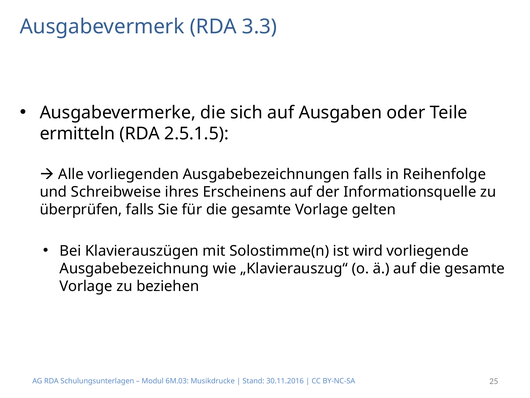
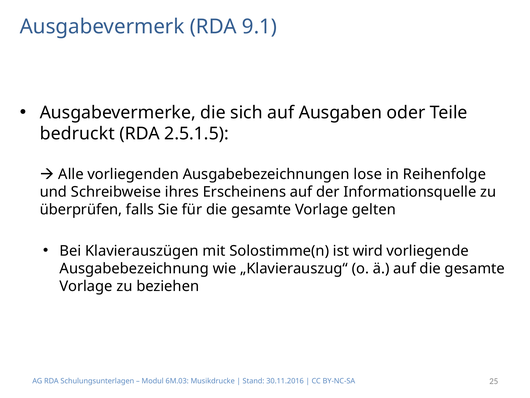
3.3: 3.3 -> 9.1 (260, 27)
ermitteln: ermitteln -> bedruckt (77, 134)
Ausgabebezeichnungen falls: falls -> lose (368, 174)
